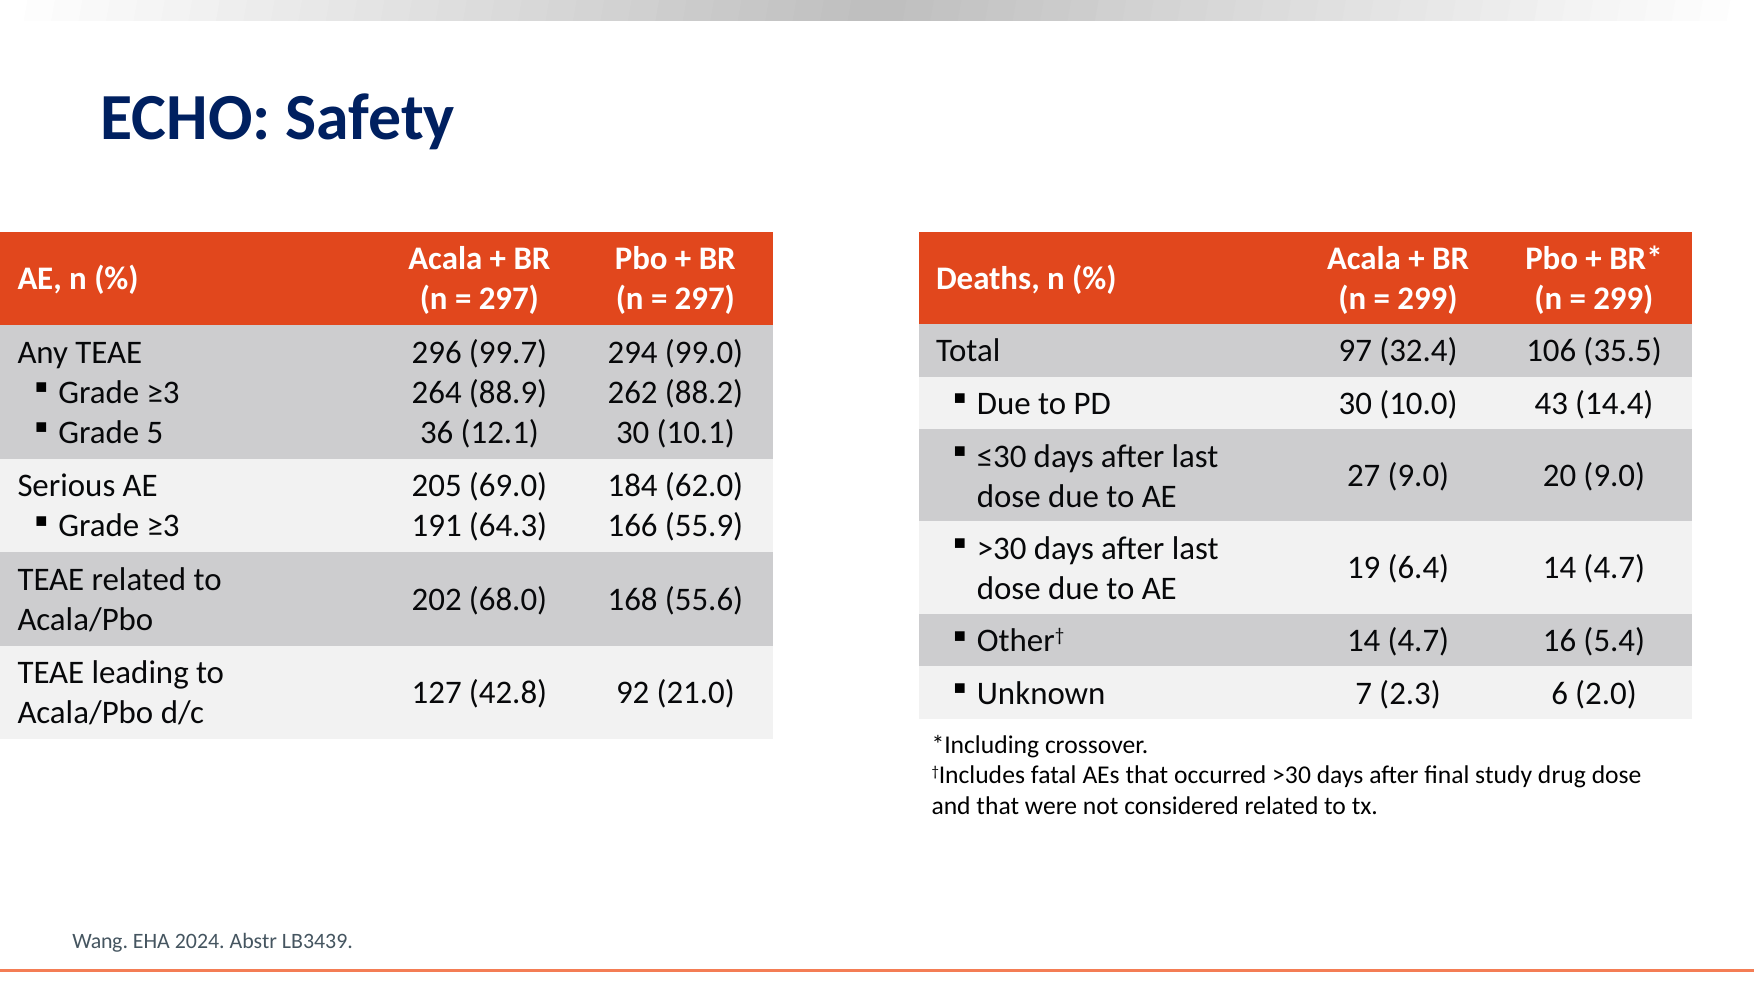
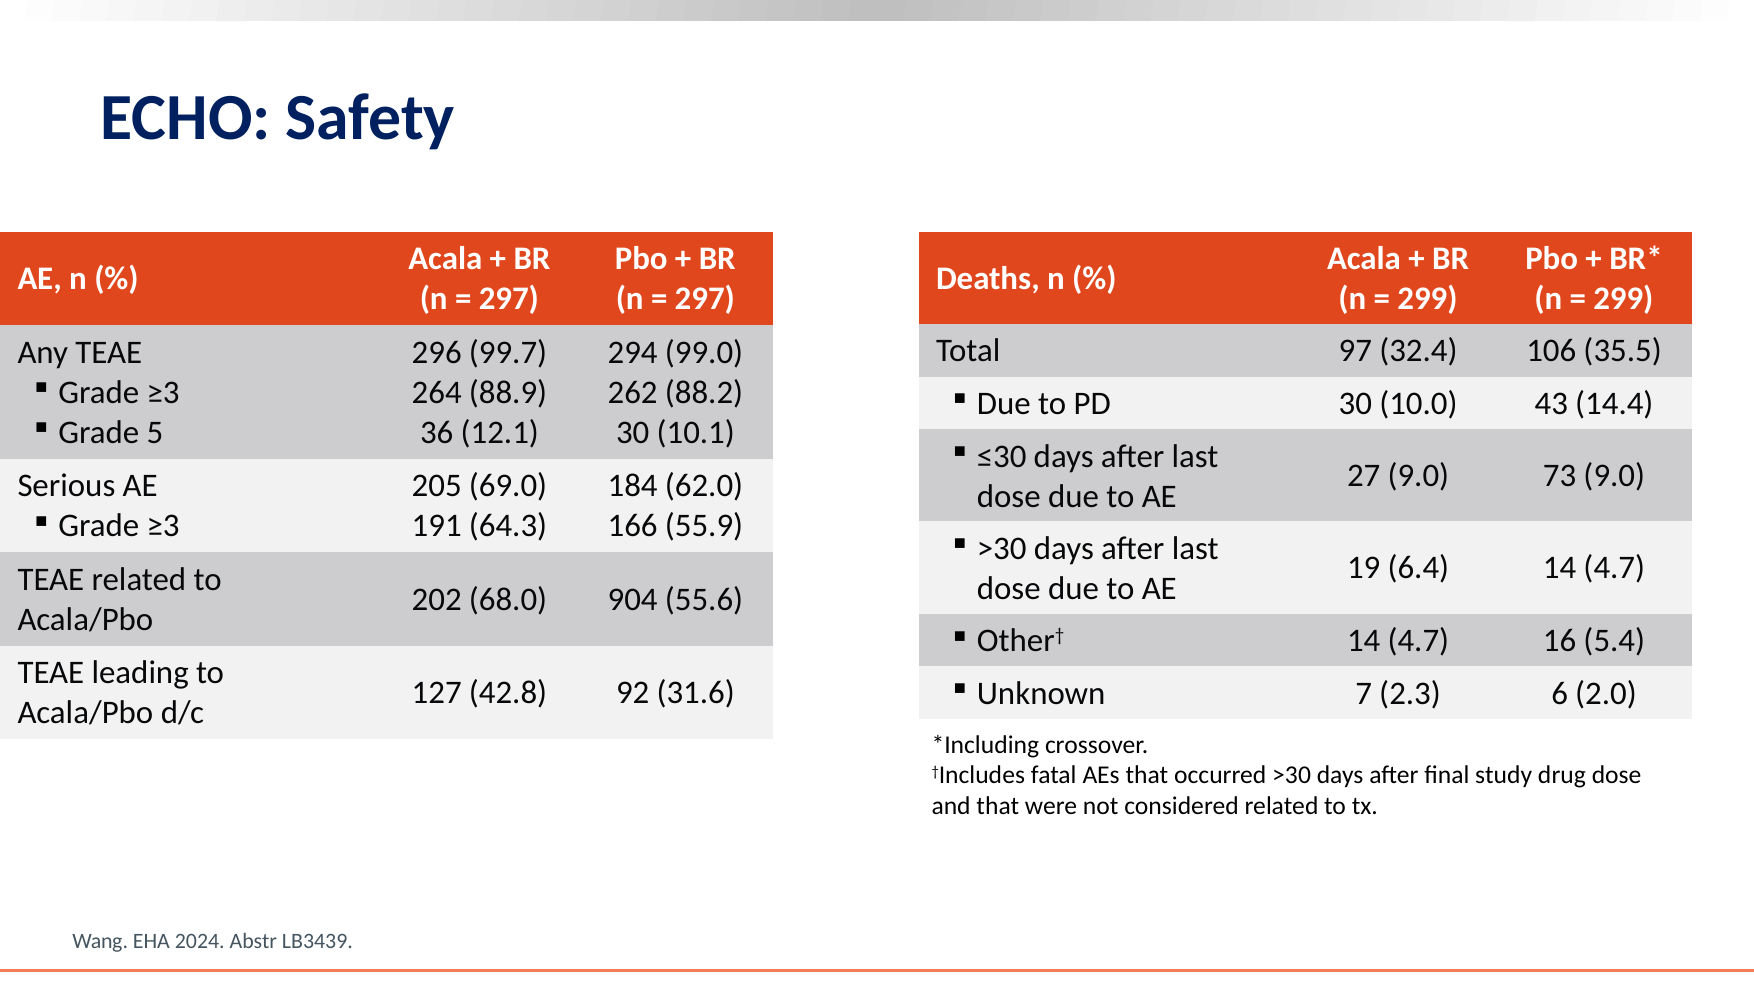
20: 20 -> 73 (1560, 476)
168: 168 -> 904 (633, 599)
21.0: 21.0 -> 31.6 (696, 693)
